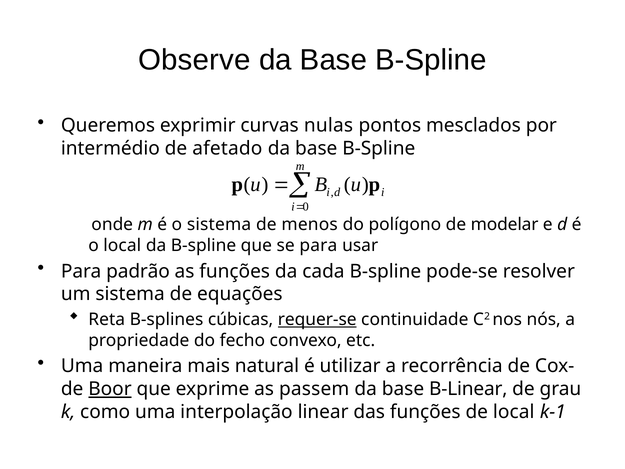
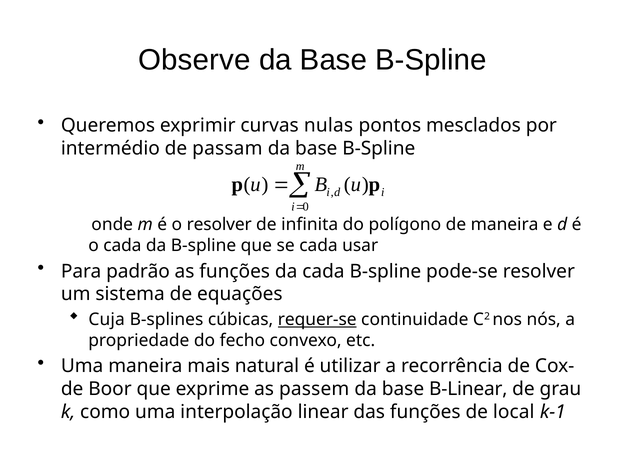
afetado: afetado -> passam (227, 148)
o sistema: sistema -> resolver (219, 224)
menos: menos -> infinita (310, 224)
de modelar: modelar -> maneira (505, 224)
o local: local -> cada (122, 245)
se para: para -> cada (318, 245)
Reta: Reta -> Cuja (107, 319)
Boor underline: present -> none (110, 389)
